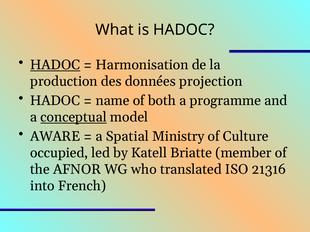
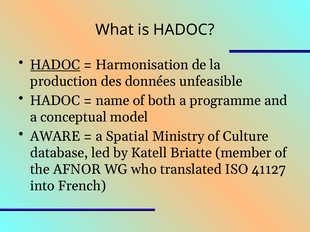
projection: projection -> unfeasible (211, 82)
conceptual underline: present -> none (74, 117)
occupied: occupied -> database (59, 153)
21316: 21316 -> 41127 (269, 170)
